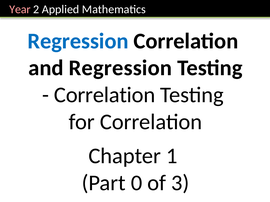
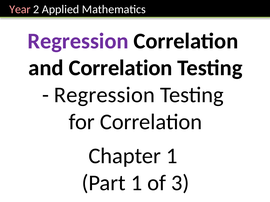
Regression colour: blue -> purple (78, 41)
and Regression: Regression -> Correlation (121, 68)
Correlation: Correlation -> Regression (104, 95)
Part 0: 0 -> 1 (137, 183)
